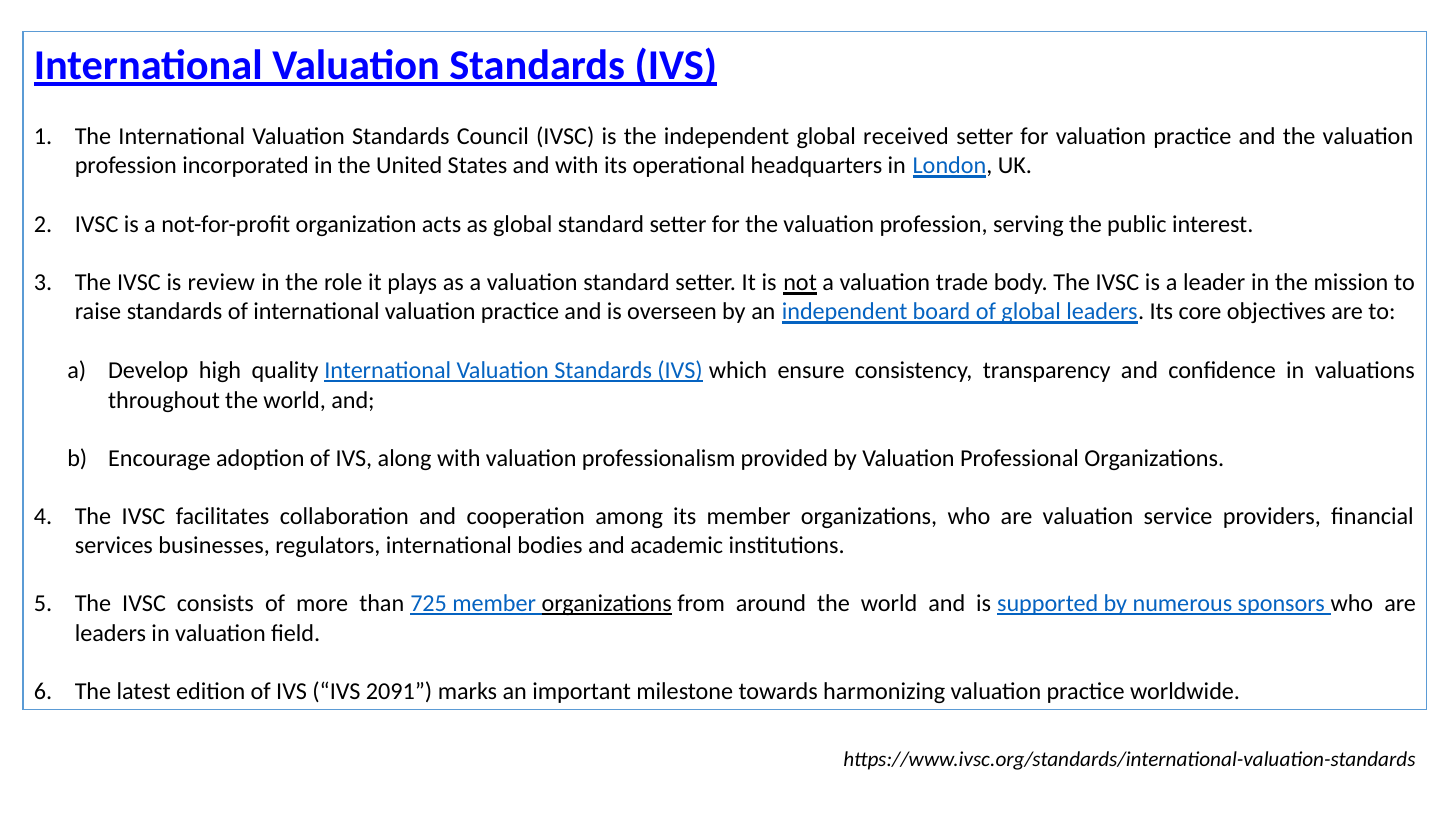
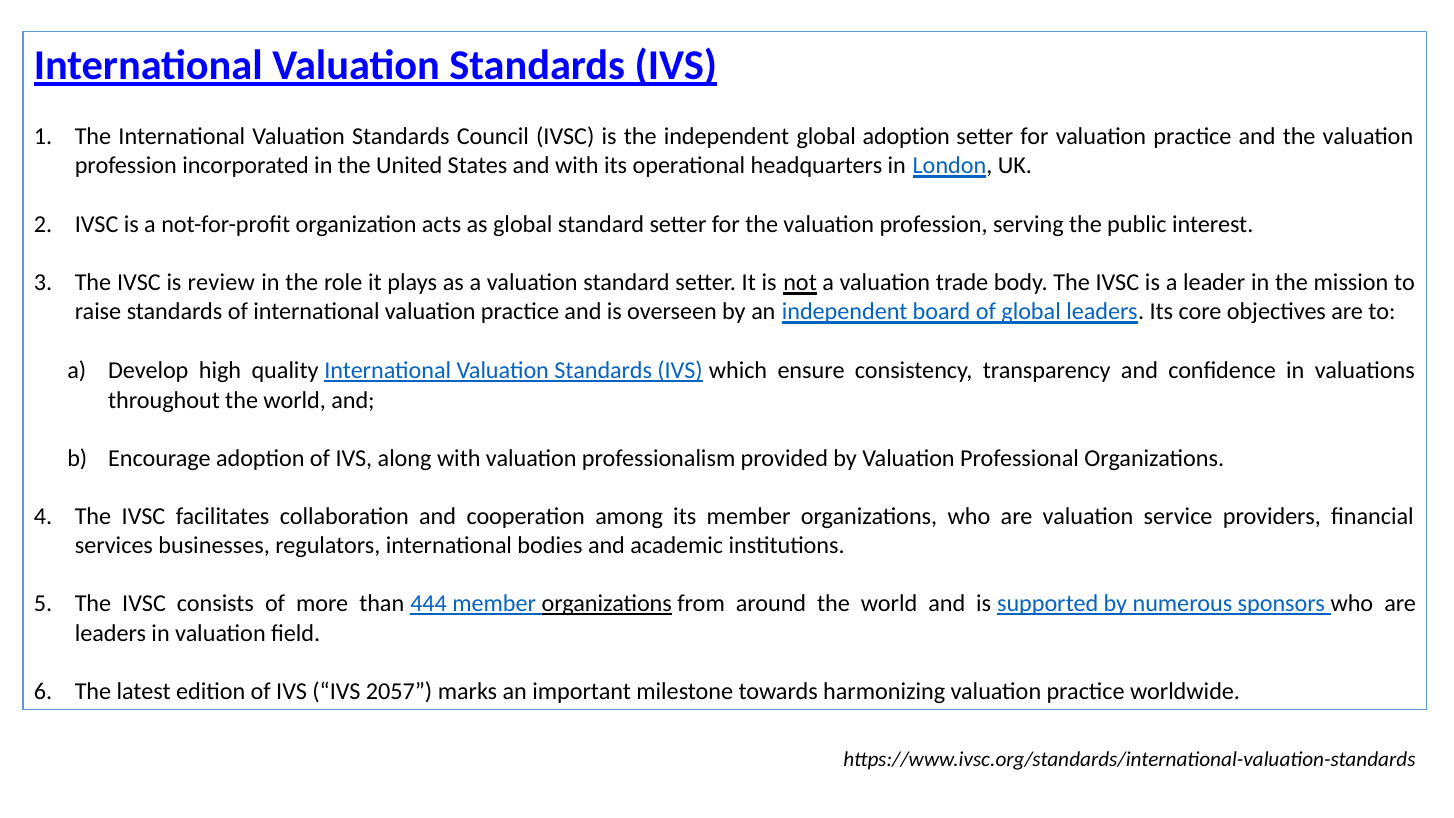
global received: received -> adoption (906, 137)
725: 725 -> 444 (429, 604)
2091: 2091 -> 2057 (399, 691)
